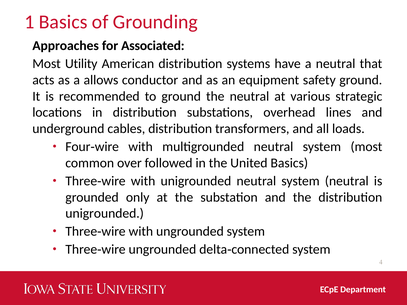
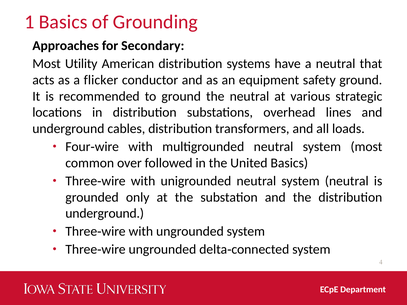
Associated: Associated -> Secondary (153, 46)
allows: allows -> flicker (101, 80)
unigrounded: unigrounded -> underground (105, 214)
